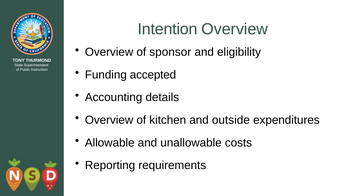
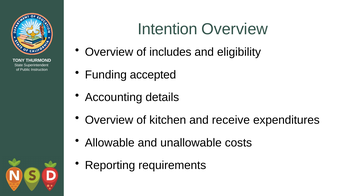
sponsor: sponsor -> includes (170, 52)
outside: outside -> receive (231, 120)
